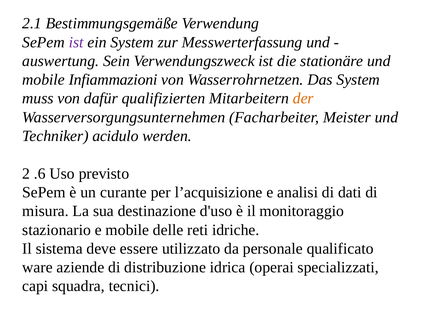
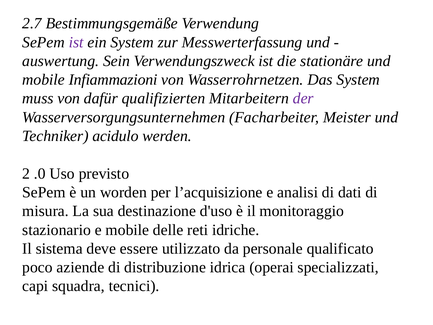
2.1: 2.1 -> 2.7 (32, 23)
der colour: orange -> purple (303, 98)
.6: .6 -> .0 (40, 173)
curante: curante -> worden (123, 192)
ware: ware -> poco (37, 267)
